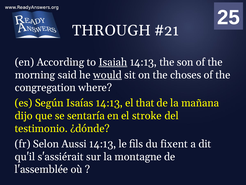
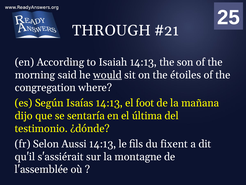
Isaiah underline: present -> none (113, 62)
choses: choses -> étoiles (186, 75)
that: that -> foot (145, 103)
stroke: stroke -> última (147, 116)
